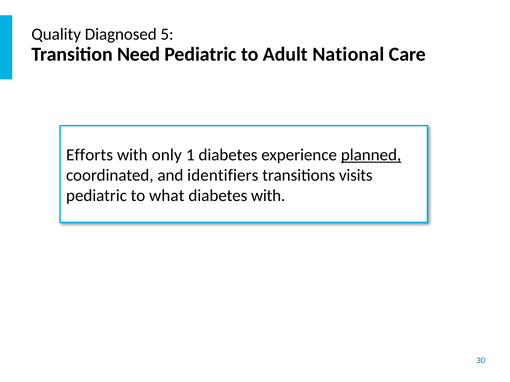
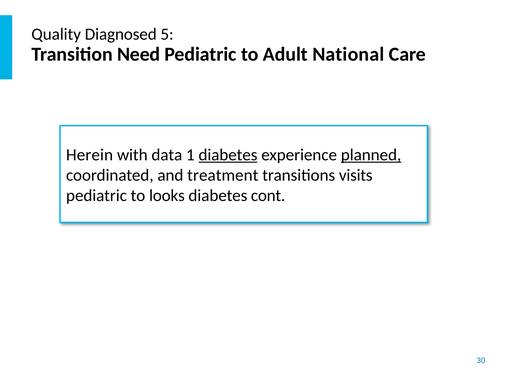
Efforts: Efforts -> Herein (90, 155)
only: only -> data (167, 155)
diabetes underline: none -> present (228, 155)
identifiers: identifiers -> treatment (223, 175)
what: what -> looks (167, 196)
diabetes with: with -> cont (268, 196)
